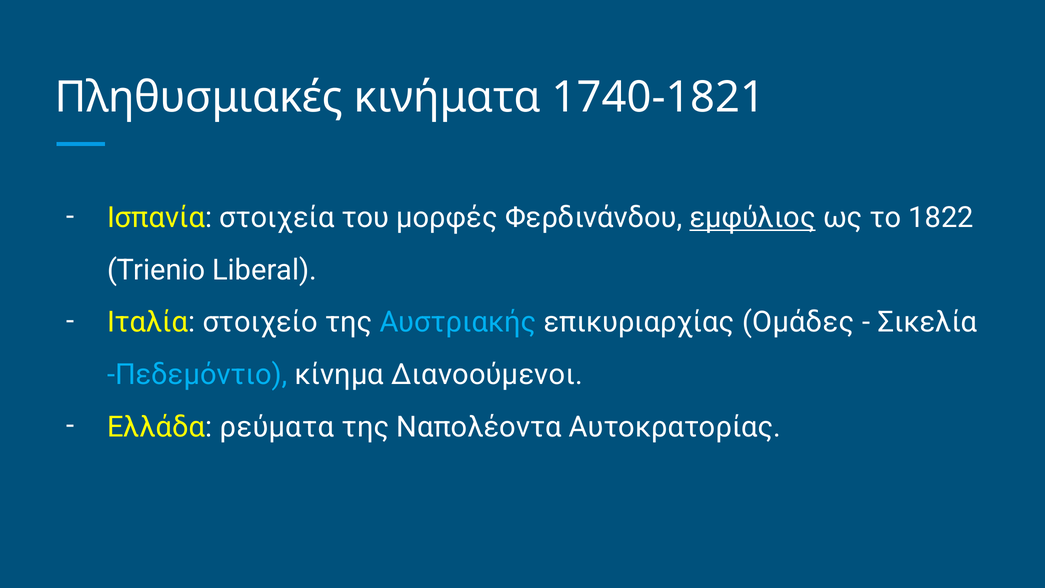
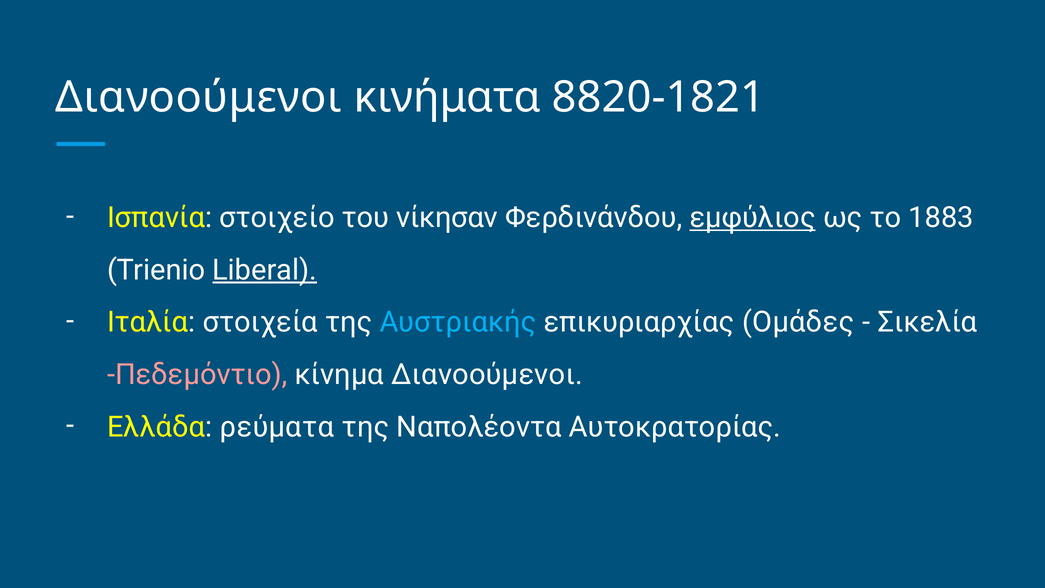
Πληθυσμιακές: Πληθυσμιακές -> Διανοούμενοι (198, 97)
1740-1821: 1740-1821 -> 8820-1821 (659, 97)
στοιχεία: στοιχεία -> στοιχείο (277, 218)
μορφές: μορφές -> νίκησαν (447, 218)
1822: 1822 -> 1883 (941, 218)
Liberal underline: none -> present (265, 270)
στοιχείο: στοιχείο -> στοιχεία (260, 322)
Πεδεμόντιο colour: light blue -> pink (197, 375)
